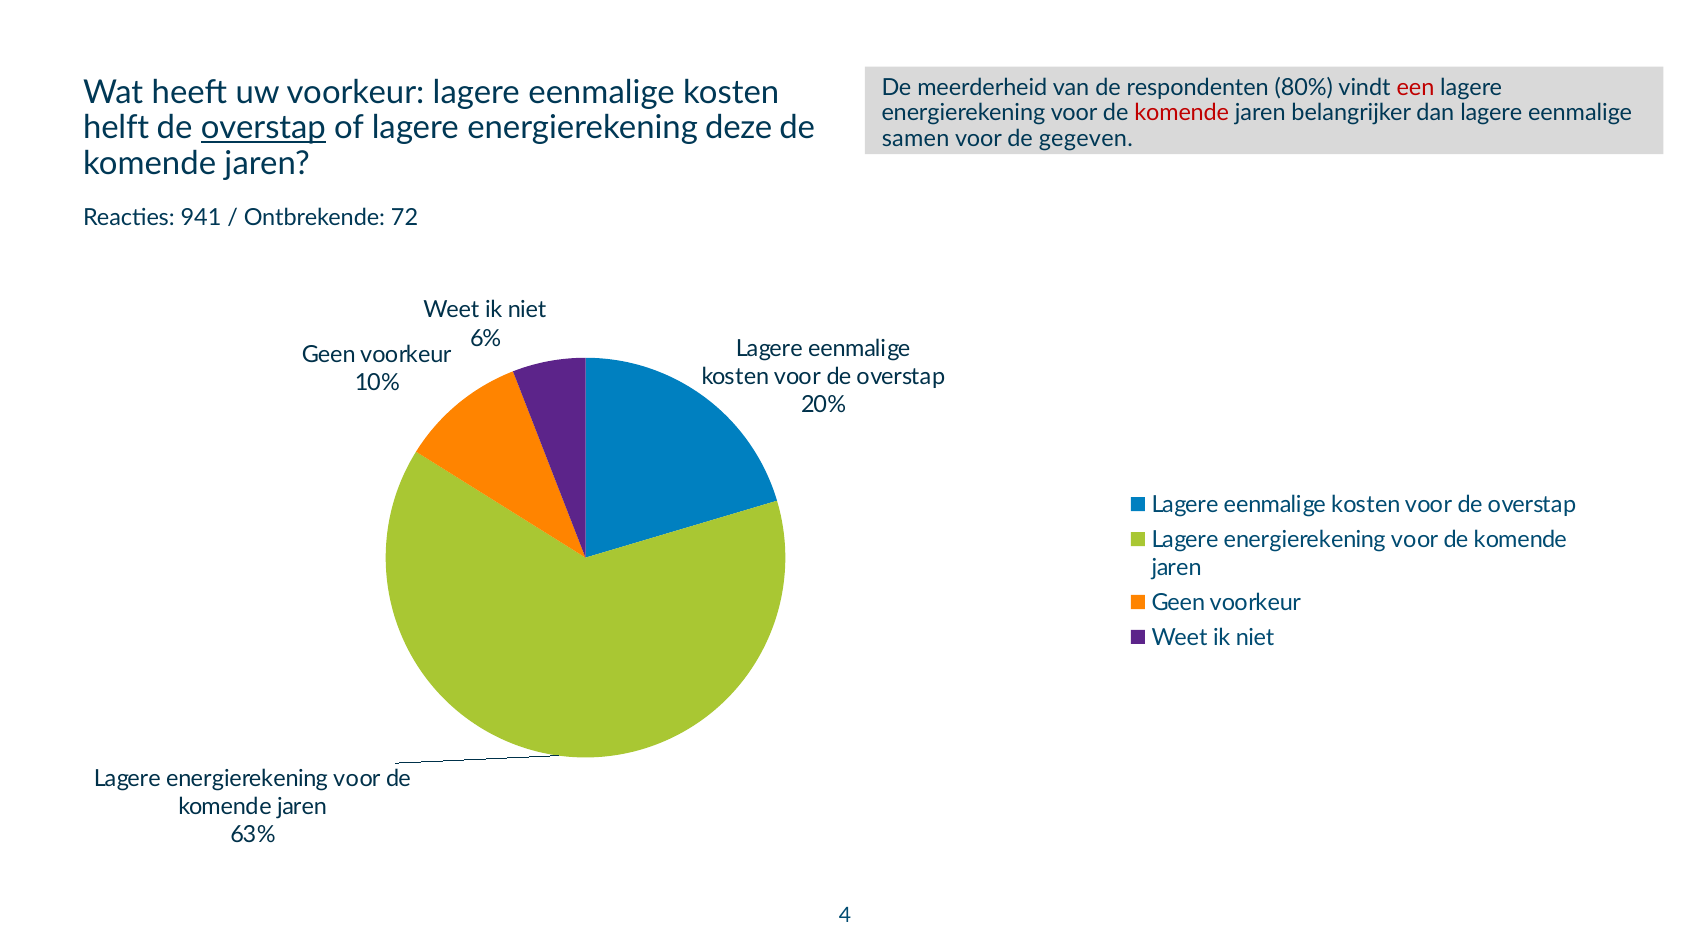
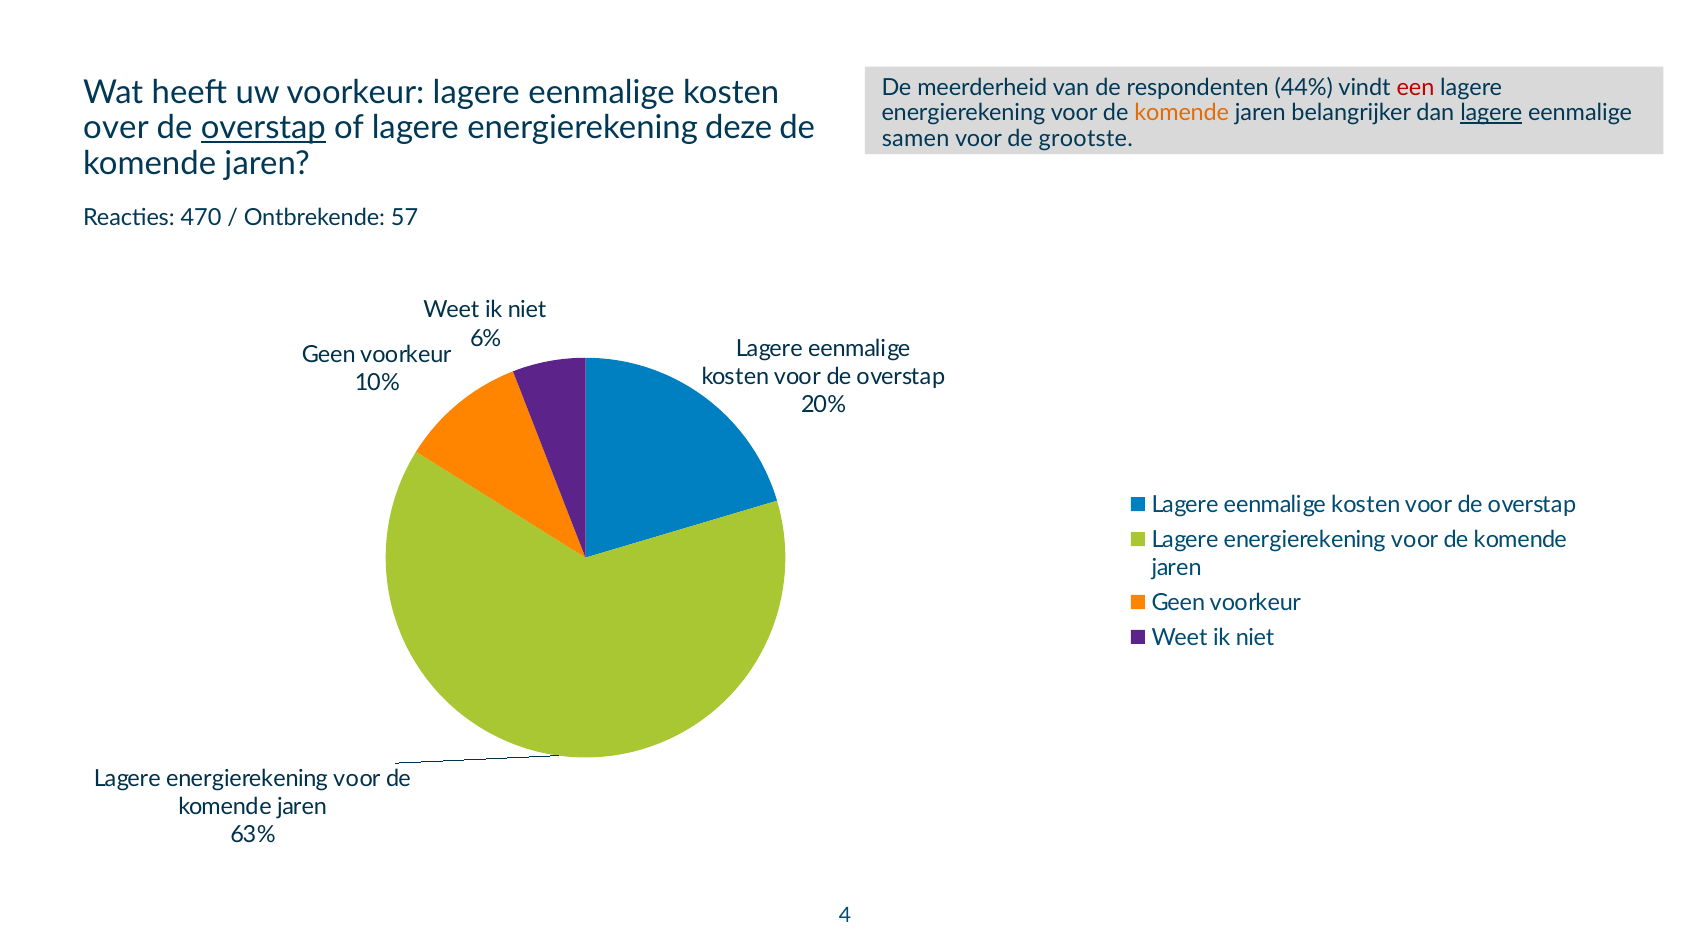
80%: 80% -> 44% (1304, 87)
komende colour: red -> orange (1182, 113)
lagere underline: none -> present (1491, 113)
helft: helft -> over (116, 128)
gegeven: gegeven -> grootste (1086, 138)
941: 941 -> 470 (201, 217)
72: 72 -> 57 (405, 217)
